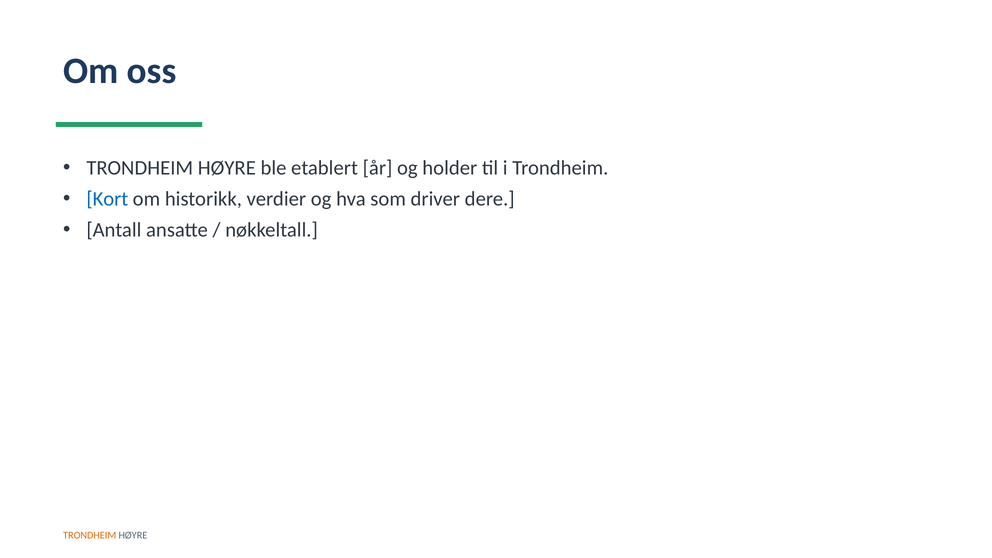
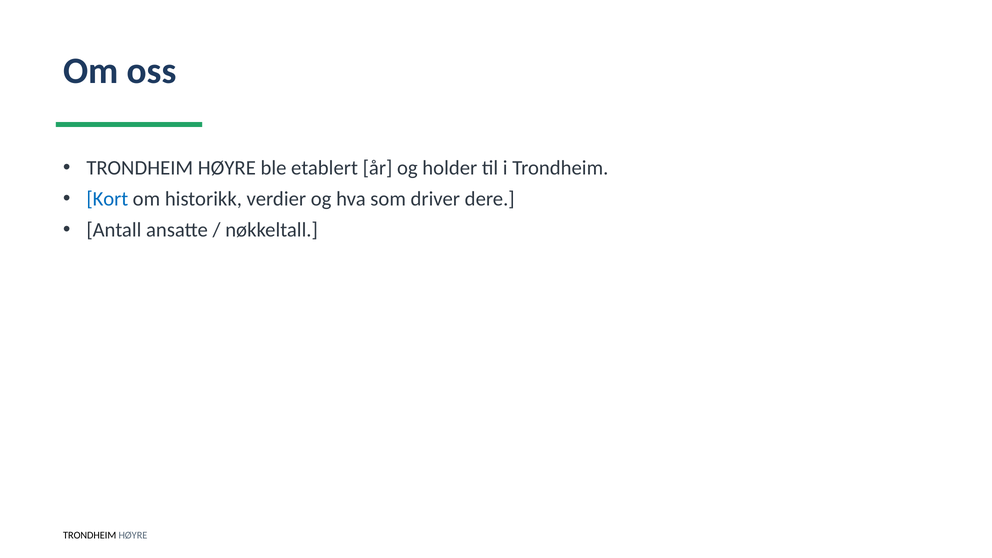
TRONDHEIM colour: orange -> black (90, 535)
